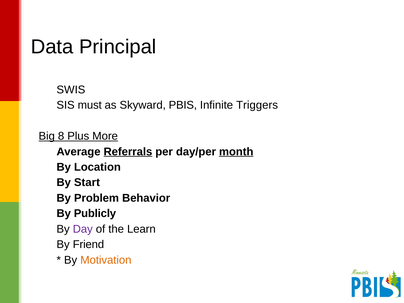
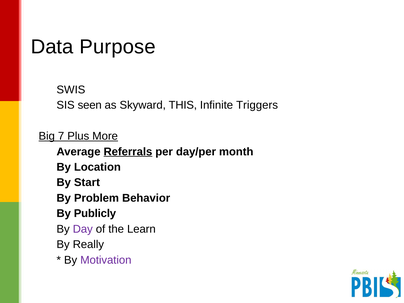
Principal: Principal -> Purpose (118, 47)
must: must -> seen (90, 105)
PBIS: PBIS -> THIS (183, 105)
8: 8 -> 7 (61, 136)
month underline: present -> none (236, 152)
Friend: Friend -> Really (88, 245)
Motivation colour: orange -> purple (106, 260)
